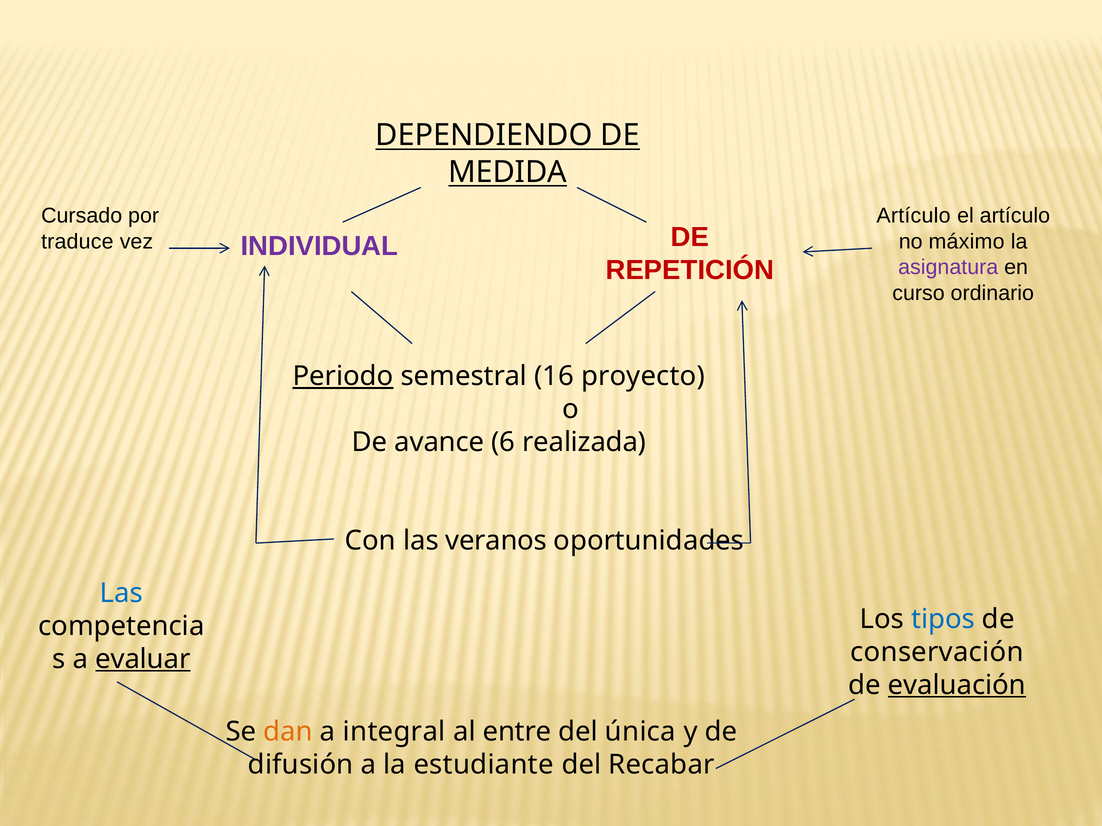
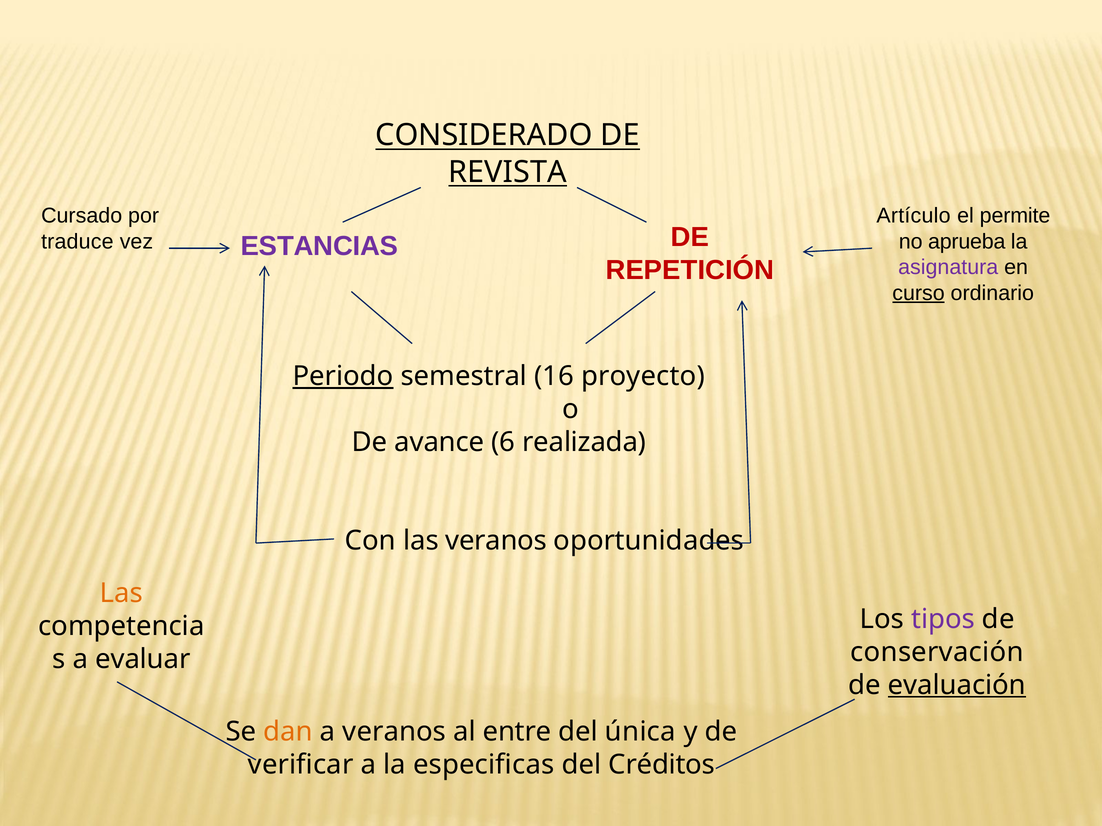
DEPENDIENDO: DEPENDIENDO -> CONSIDERADO (484, 135)
MEDIDA: MEDIDA -> REVISTA (508, 172)
el artículo: artículo -> permite (1015, 216)
INDIVIDUAL: INDIVIDUAL -> ESTANCIAS (320, 246)
máximo: máximo -> aprueba (967, 242)
curso underline: none -> present (918, 293)
Las colour: blue -> orange (121, 593)
tipos colour: blue -> purple (943, 619)
evaluar underline: present -> none (143, 659)
a integral: integral -> veranos (394, 732)
difusión: difusión -> verificar (301, 765)
estudiante: estudiante -> especificas (484, 765)
Recabar: Recabar -> Créditos (662, 765)
